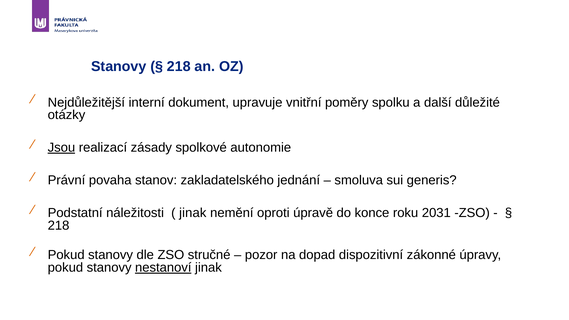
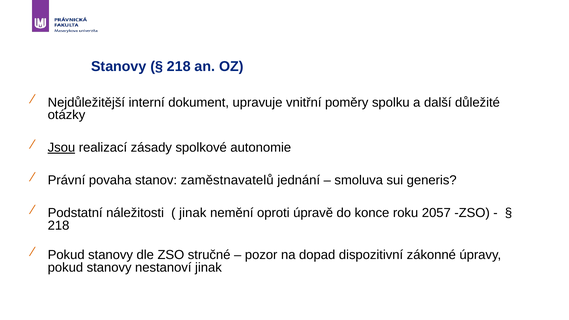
zakladatelského: zakladatelského -> zaměstnavatelů (227, 180)
2031: 2031 -> 2057 (436, 213)
nestanoví underline: present -> none (163, 268)
